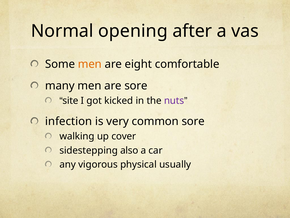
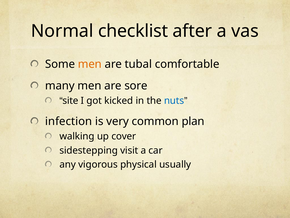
opening: opening -> checklist (133, 31)
eight: eight -> tubal (138, 64)
nuts colour: purple -> blue (174, 100)
common sore: sore -> plan (193, 121)
also: also -> visit (129, 150)
